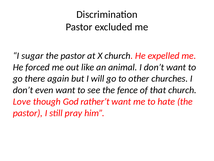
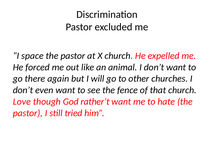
sugar: sugar -> space (32, 56)
pray: pray -> tried (74, 113)
